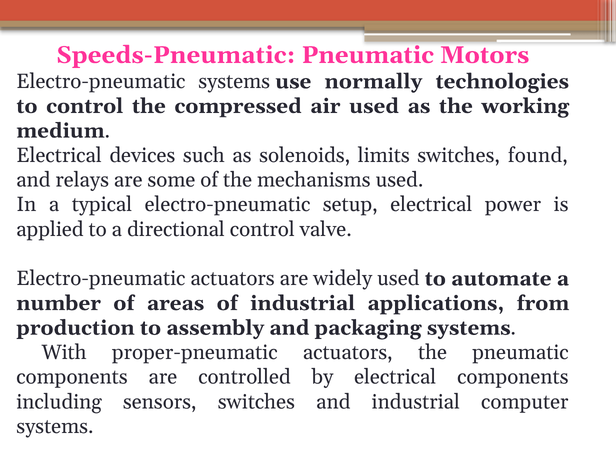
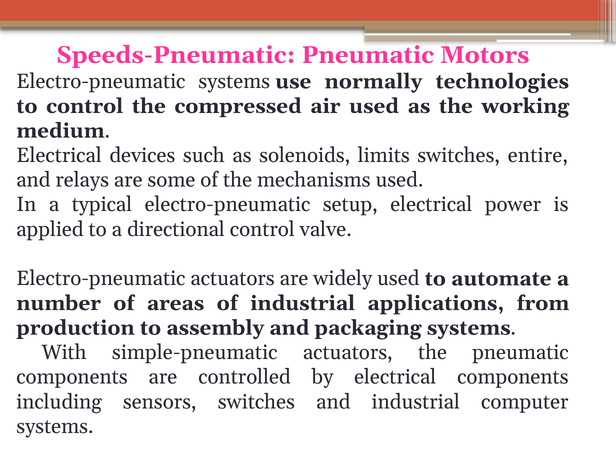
found: found -> entire (538, 155)
proper-pneumatic: proper-pneumatic -> simple-pneumatic (195, 353)
